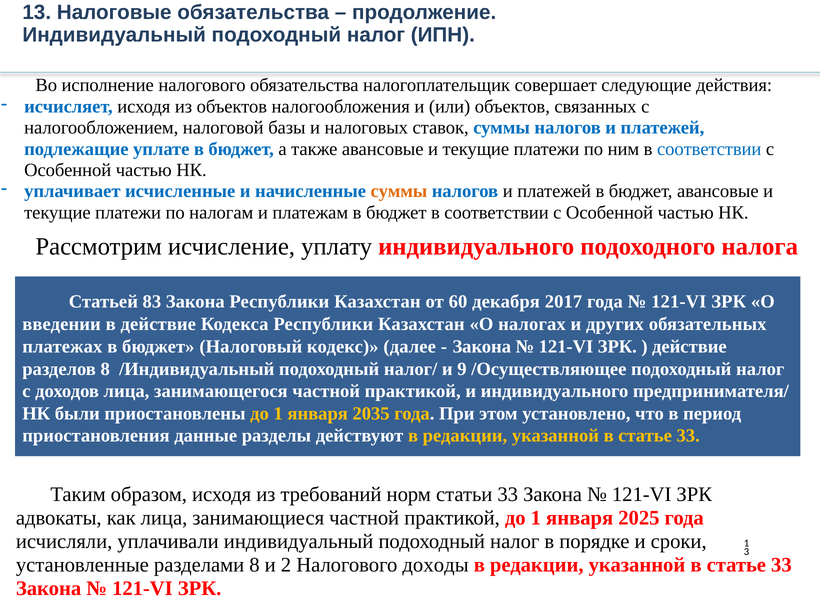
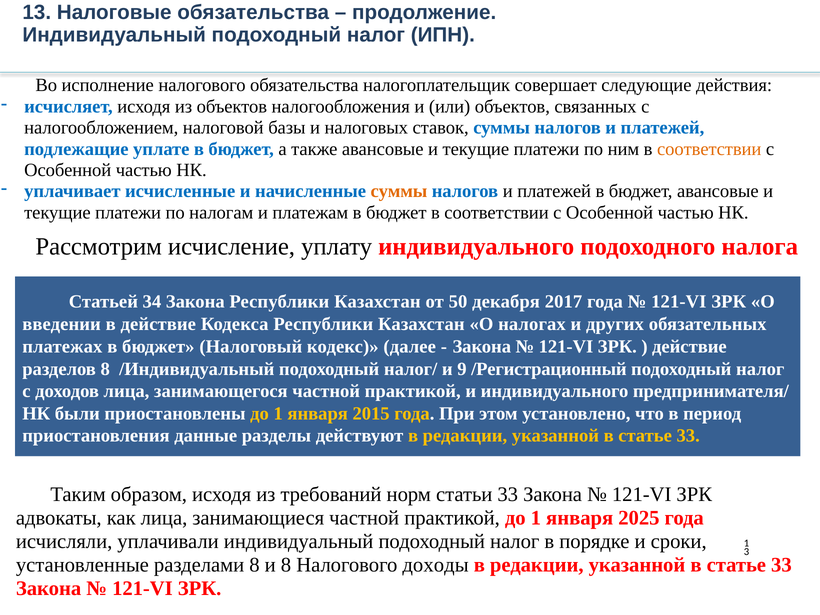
соответствии colour: blue -> orange (709, 149)
83: 83 -> 34 (152, 302)
60: 60 -> 50 (458, 302)
/Осуществляющее: /Осуществляющее -> /Регистрационный (549, 369)
2035: 2035 -> 2015 (371, 413)
и 2: 2 -> 8 (286, 565)
